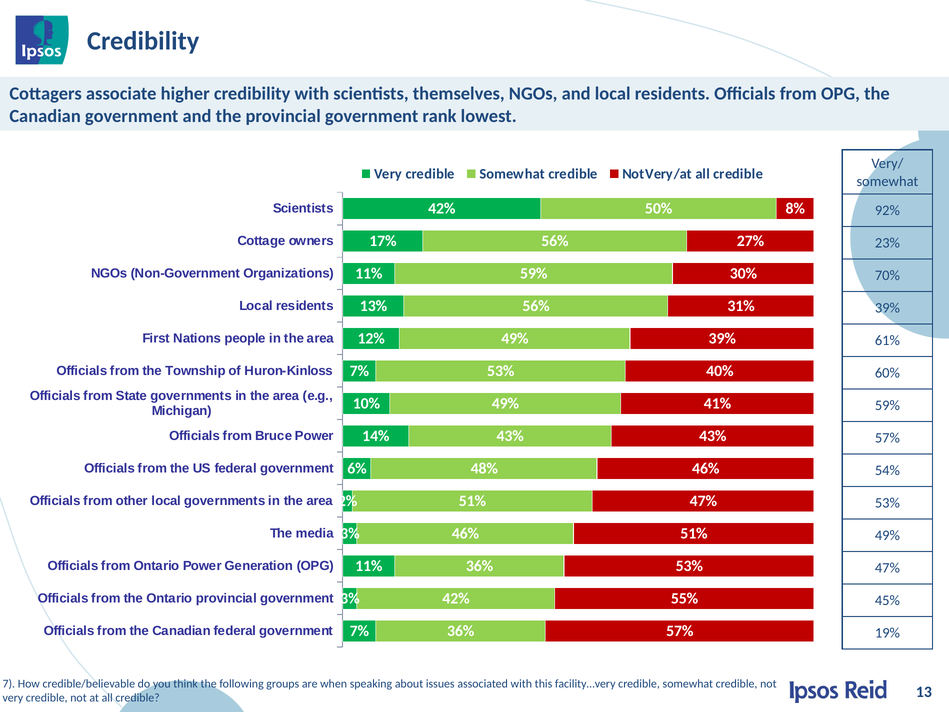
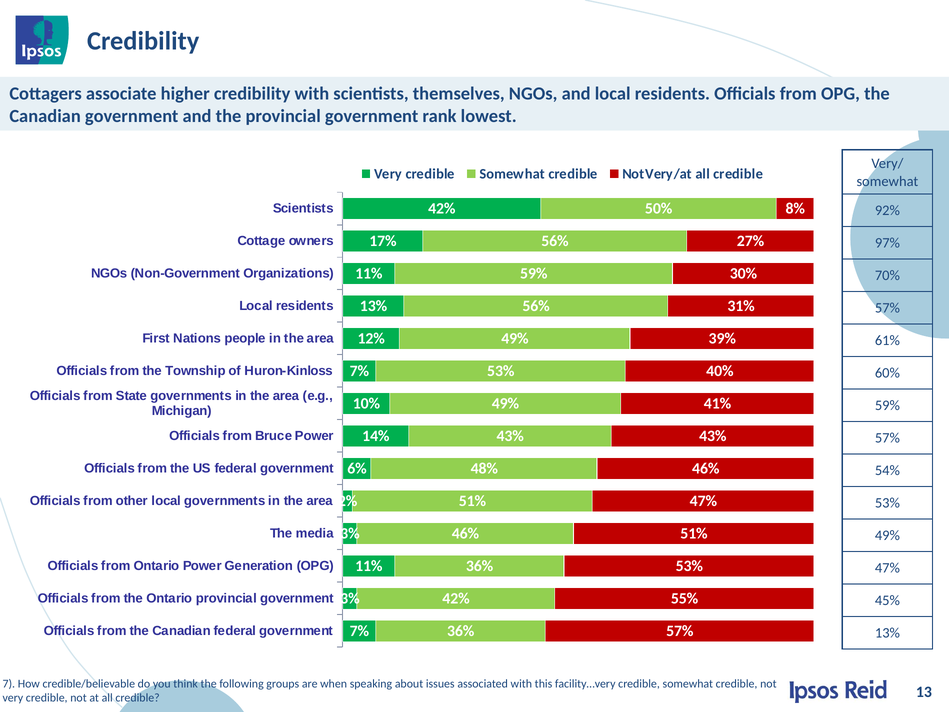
23%: 23% -> 97% (887, 243)
39%: 39% -> 57% (887, 308)
19%: 19% -> 13% (887, 633)
